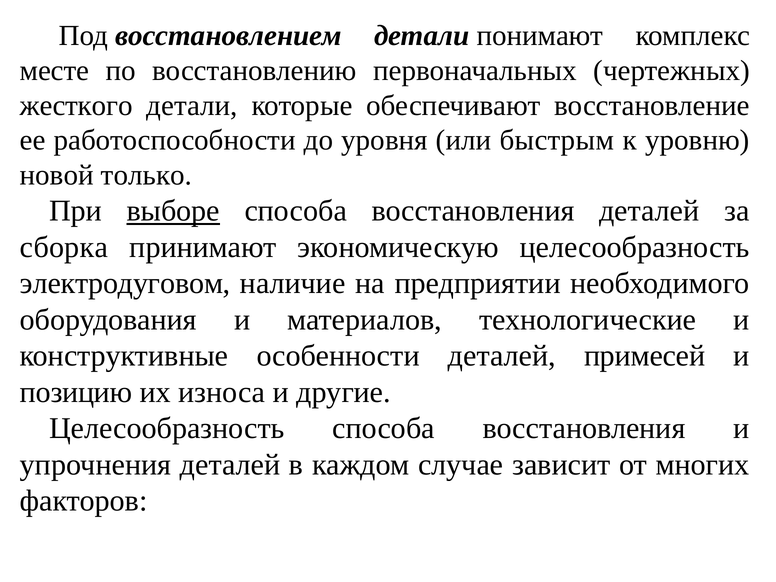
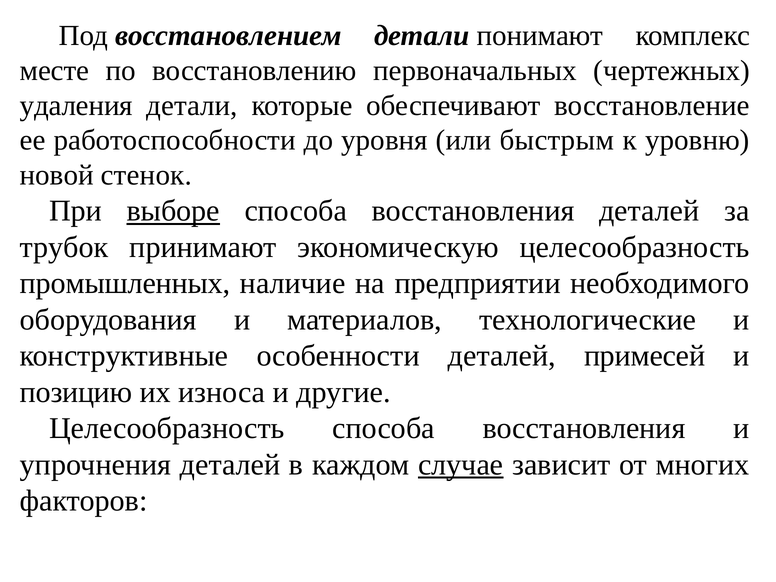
жесткого: жесткого -> удаления (76, 105)
только: только -> стенок (146, 175)
сборка: сборка -> трубок (64, 247)
электродуговом: электродуговом -> промышленных (125, 283)
случае underline: none -> present (461, 465)
